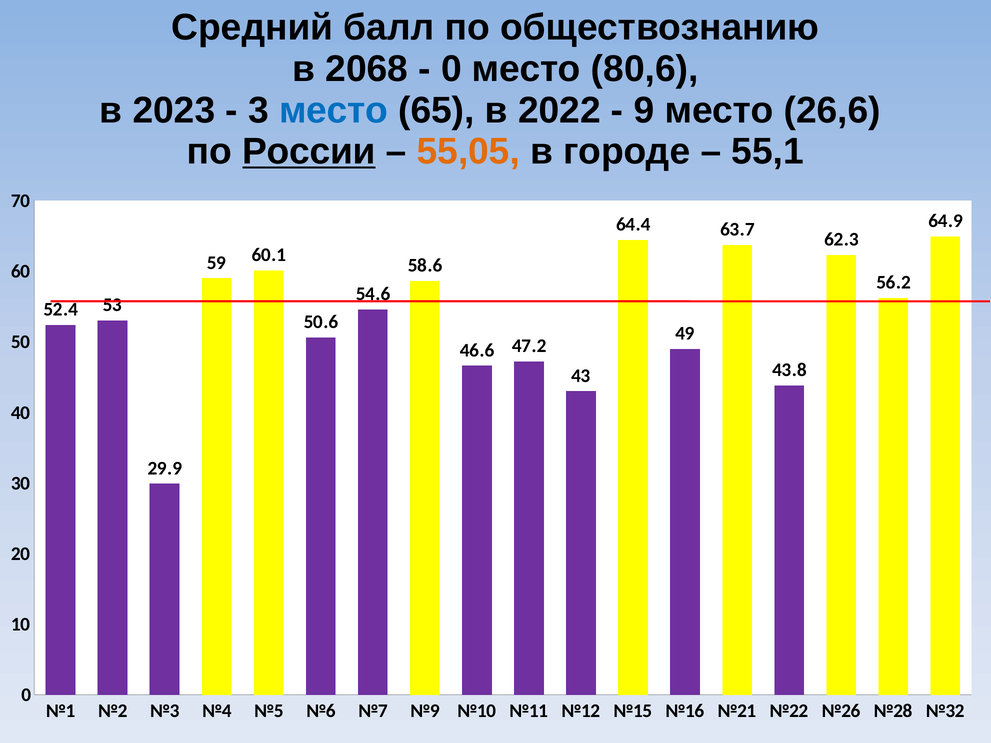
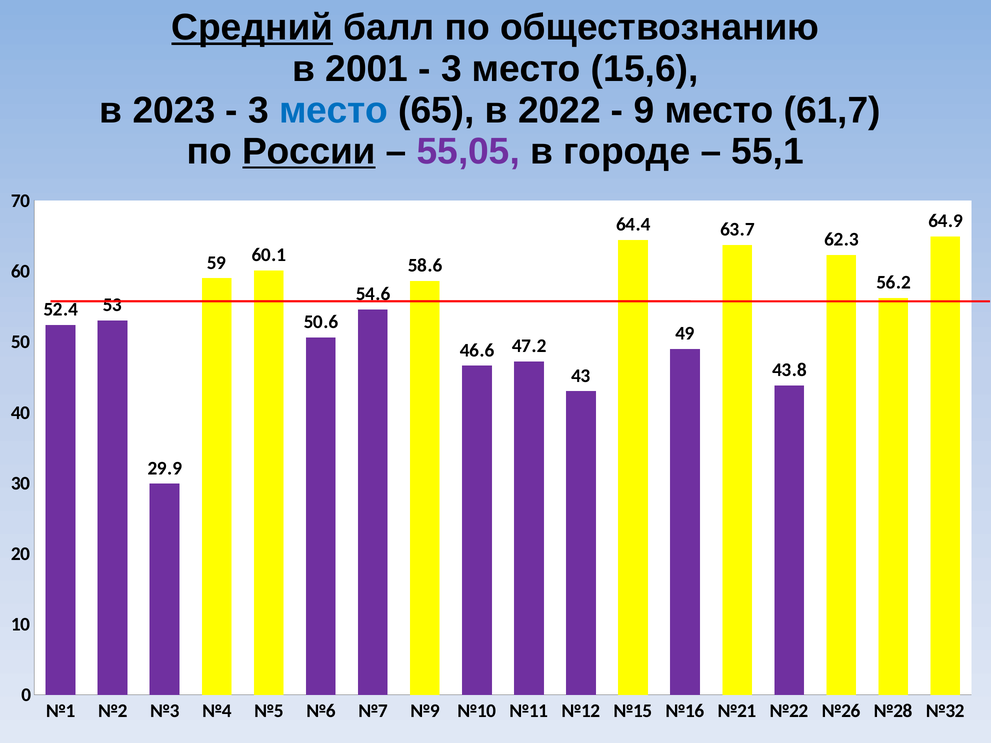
Средний underline: none -> present (252, 28)
2068: 2068 -> 2001 (367, 69)
0: 0 -> 3 (451, 69)
80,6: 80,6 -> 15,6 (645, 69)
26,6: 26,6 -> 61,7 (832, 110)
55,05 colour: orange -> purple (468, 152)
